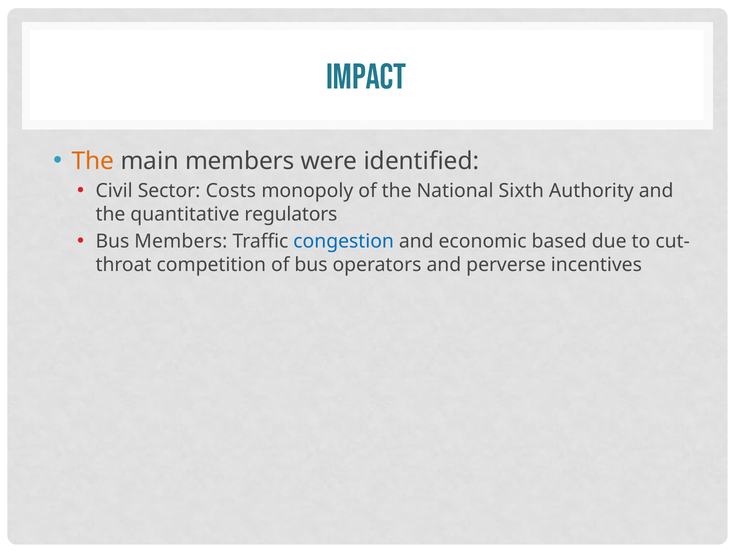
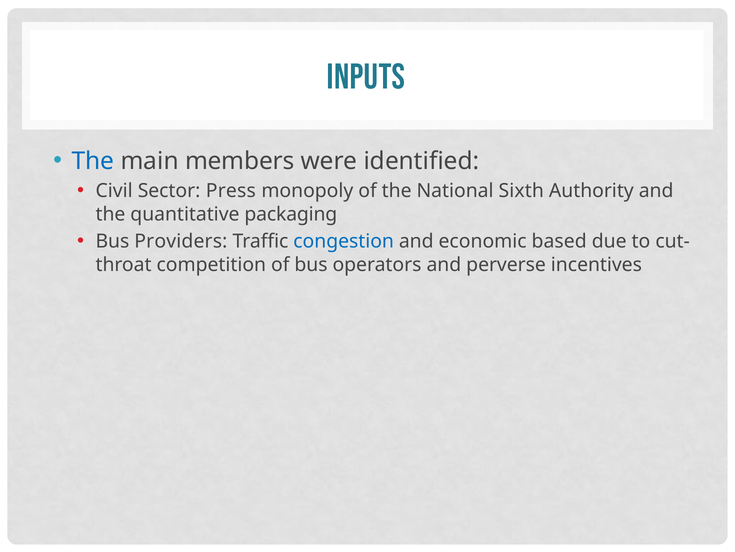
IMPACT: IMPACT -> INPUTS (366, 77)
The colour: orange -> blue (93, 161)
Costs: Costs -> Press (231, 191)
regulators: regulators -> packaging (291, 214)
Bus Members: Members -> Providers (181, 241)
